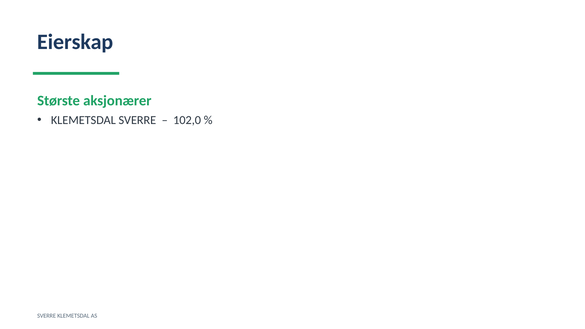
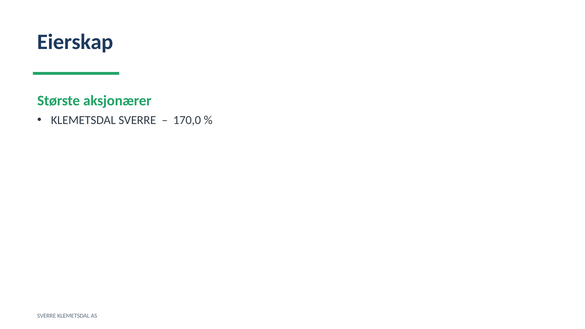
102,0: 102,0 -> 170,0 (187, 120)
